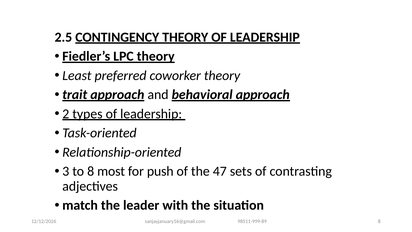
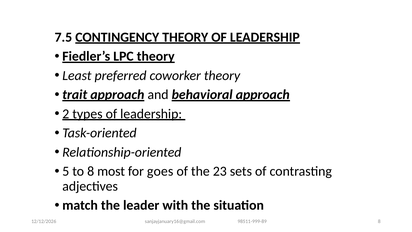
2.5: 2.5 -> 7.5 (63, 37)
3: 3 -> 5 (66, 171)
push: push -> goes (160, 171)
47: 47 -> 23 (220, 171)
